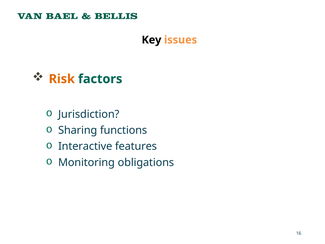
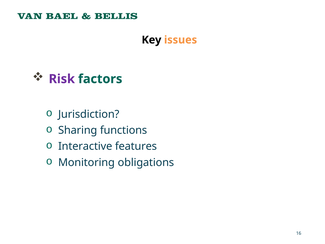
Risk colour: orange -> purple (62, 79)
